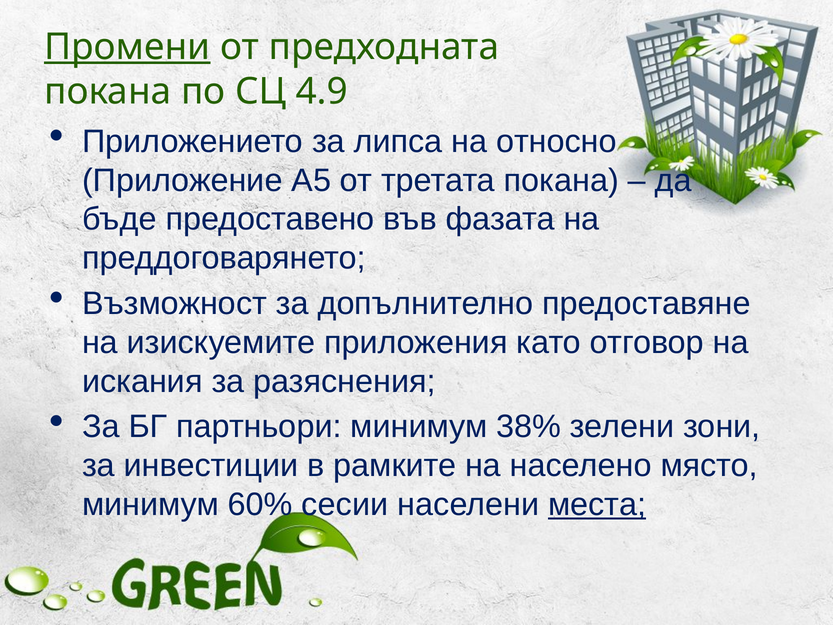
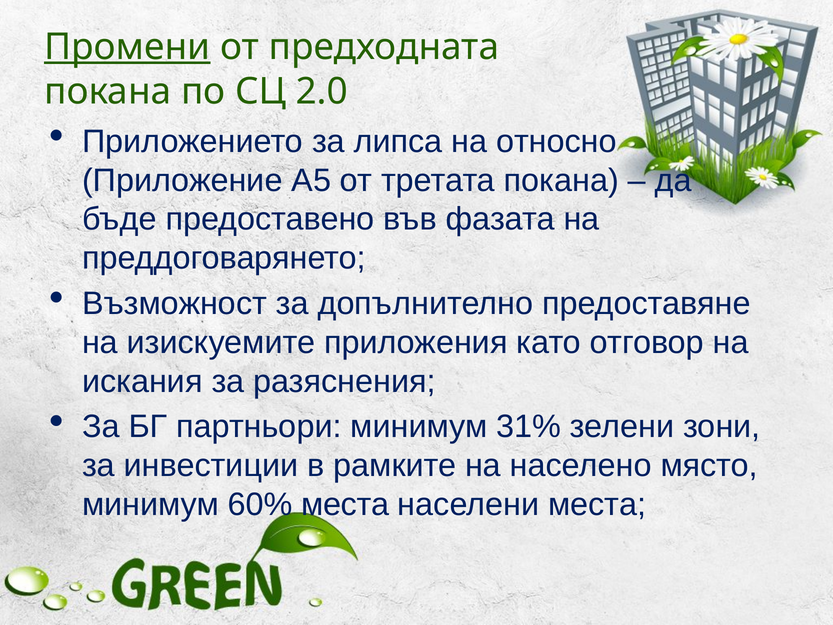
4.9: 4.9 -> 2.0 (322, 91)
38%: 38% -> 31% (529, 427)
60% сесии: сесии -> места (345, 504)
места underline: present -> none (597, 504)
